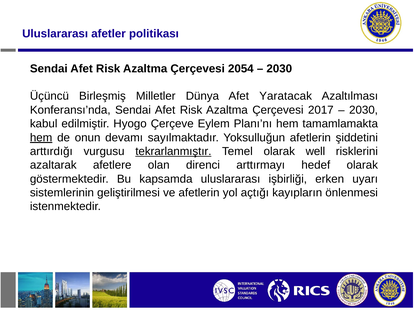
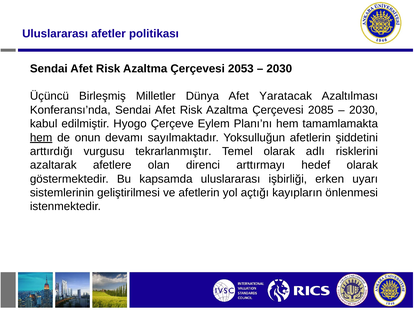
2054: 2054 -> 2053 (241, 69)
2017: 2017 -> 2085 (321, 110)
tekrarlanmıştır underline: present -> none (173, 152)
well: well -> adlı (315, 152)
